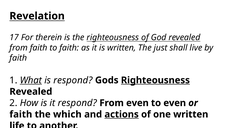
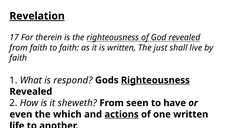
Revelation underline: none -> present (37, 16)
What underline: present -> none (31, 80)
it respond: respond -> sheweth (77, 103)
From even: even -> seen (137, 103)
to even: even -> have (175, 103)
faith: faith -> even (21, 114)
